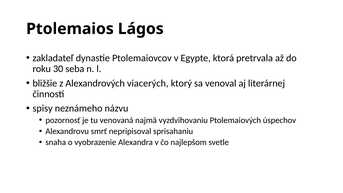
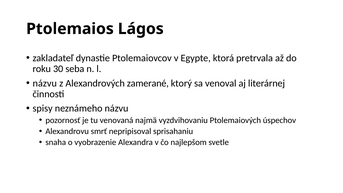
bližšie: bližšie -> názvu (45, 83)
viacerých: viacerých -> zamerané (148, 83)
